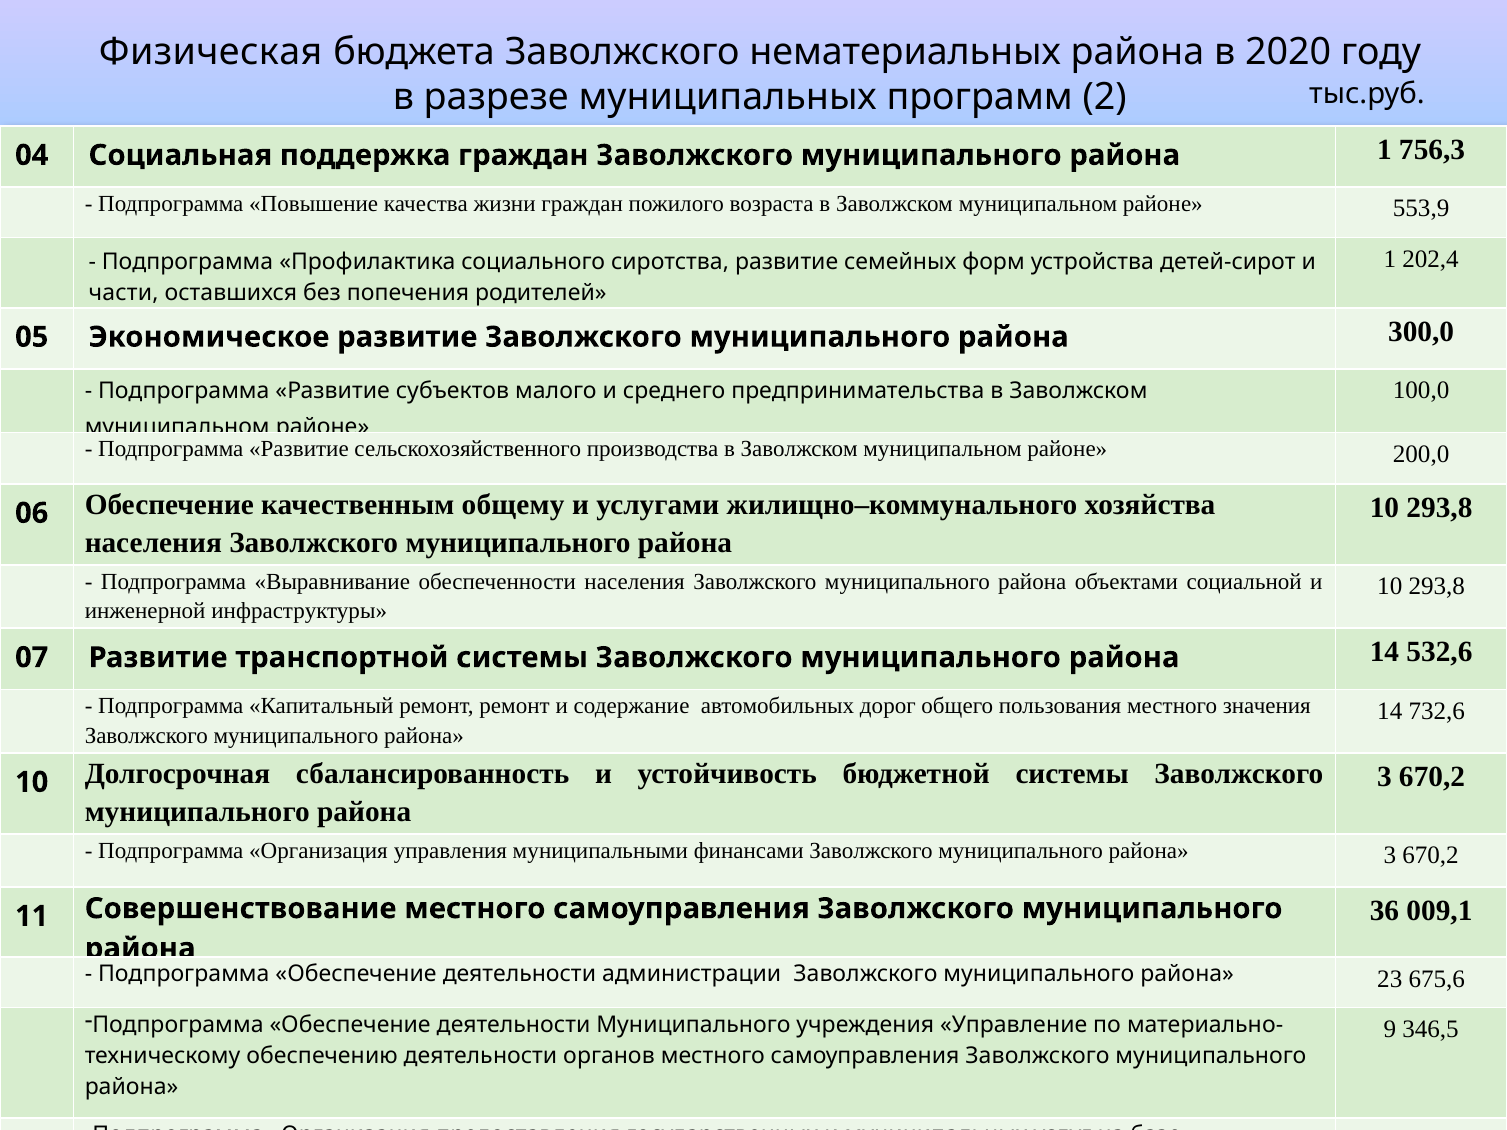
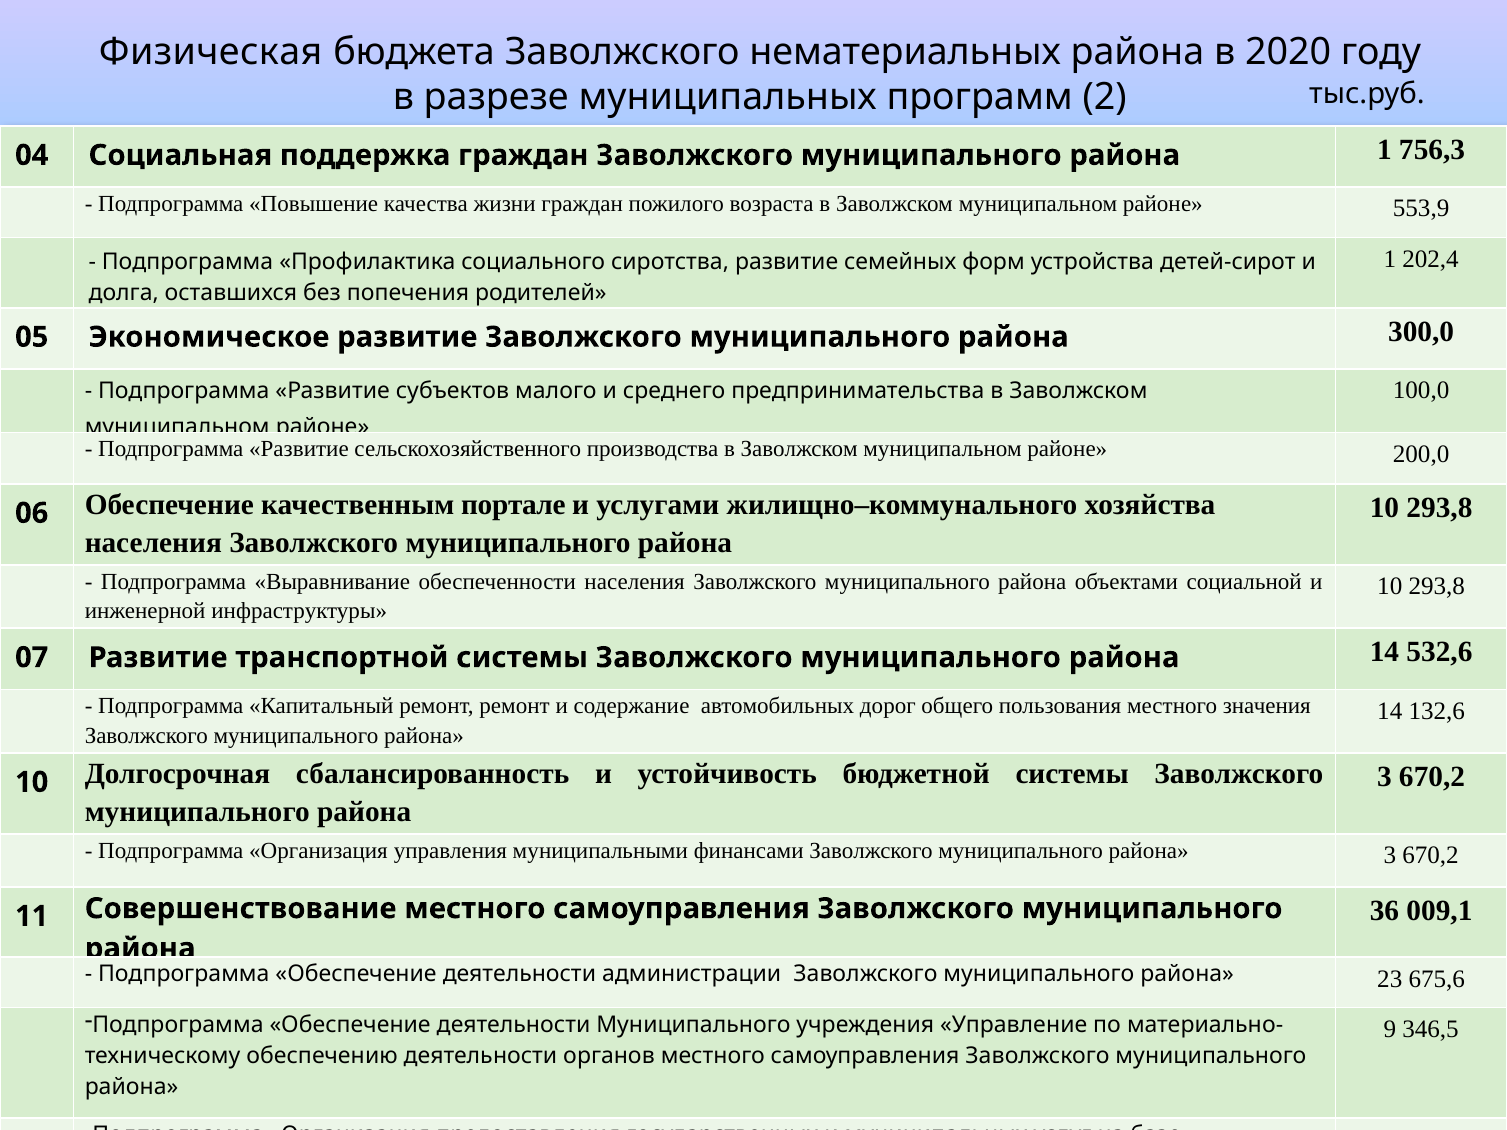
части: части -> долга (124, 293)
общему: общему -> портале (513, 505)
732,6: 732,6 -> 132,6 (1437, 711)
